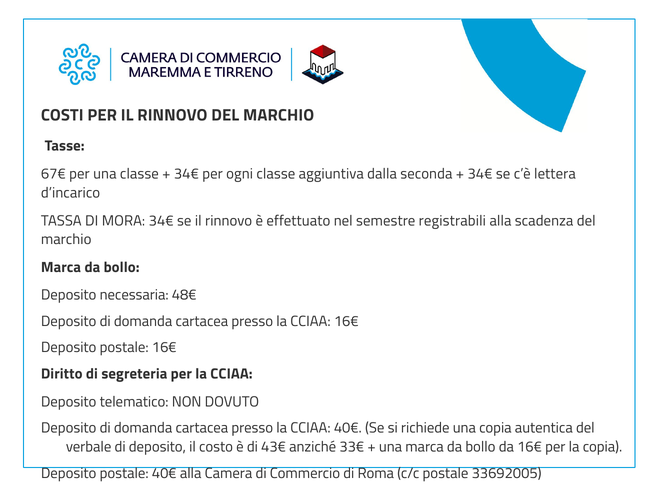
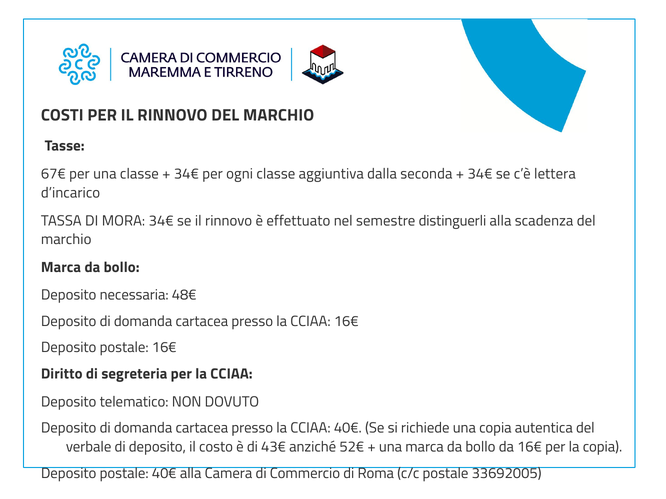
registrabili: registrabili -> distinguerli (452, 221)
33€: 33€ -> 52€ (352, 447)
